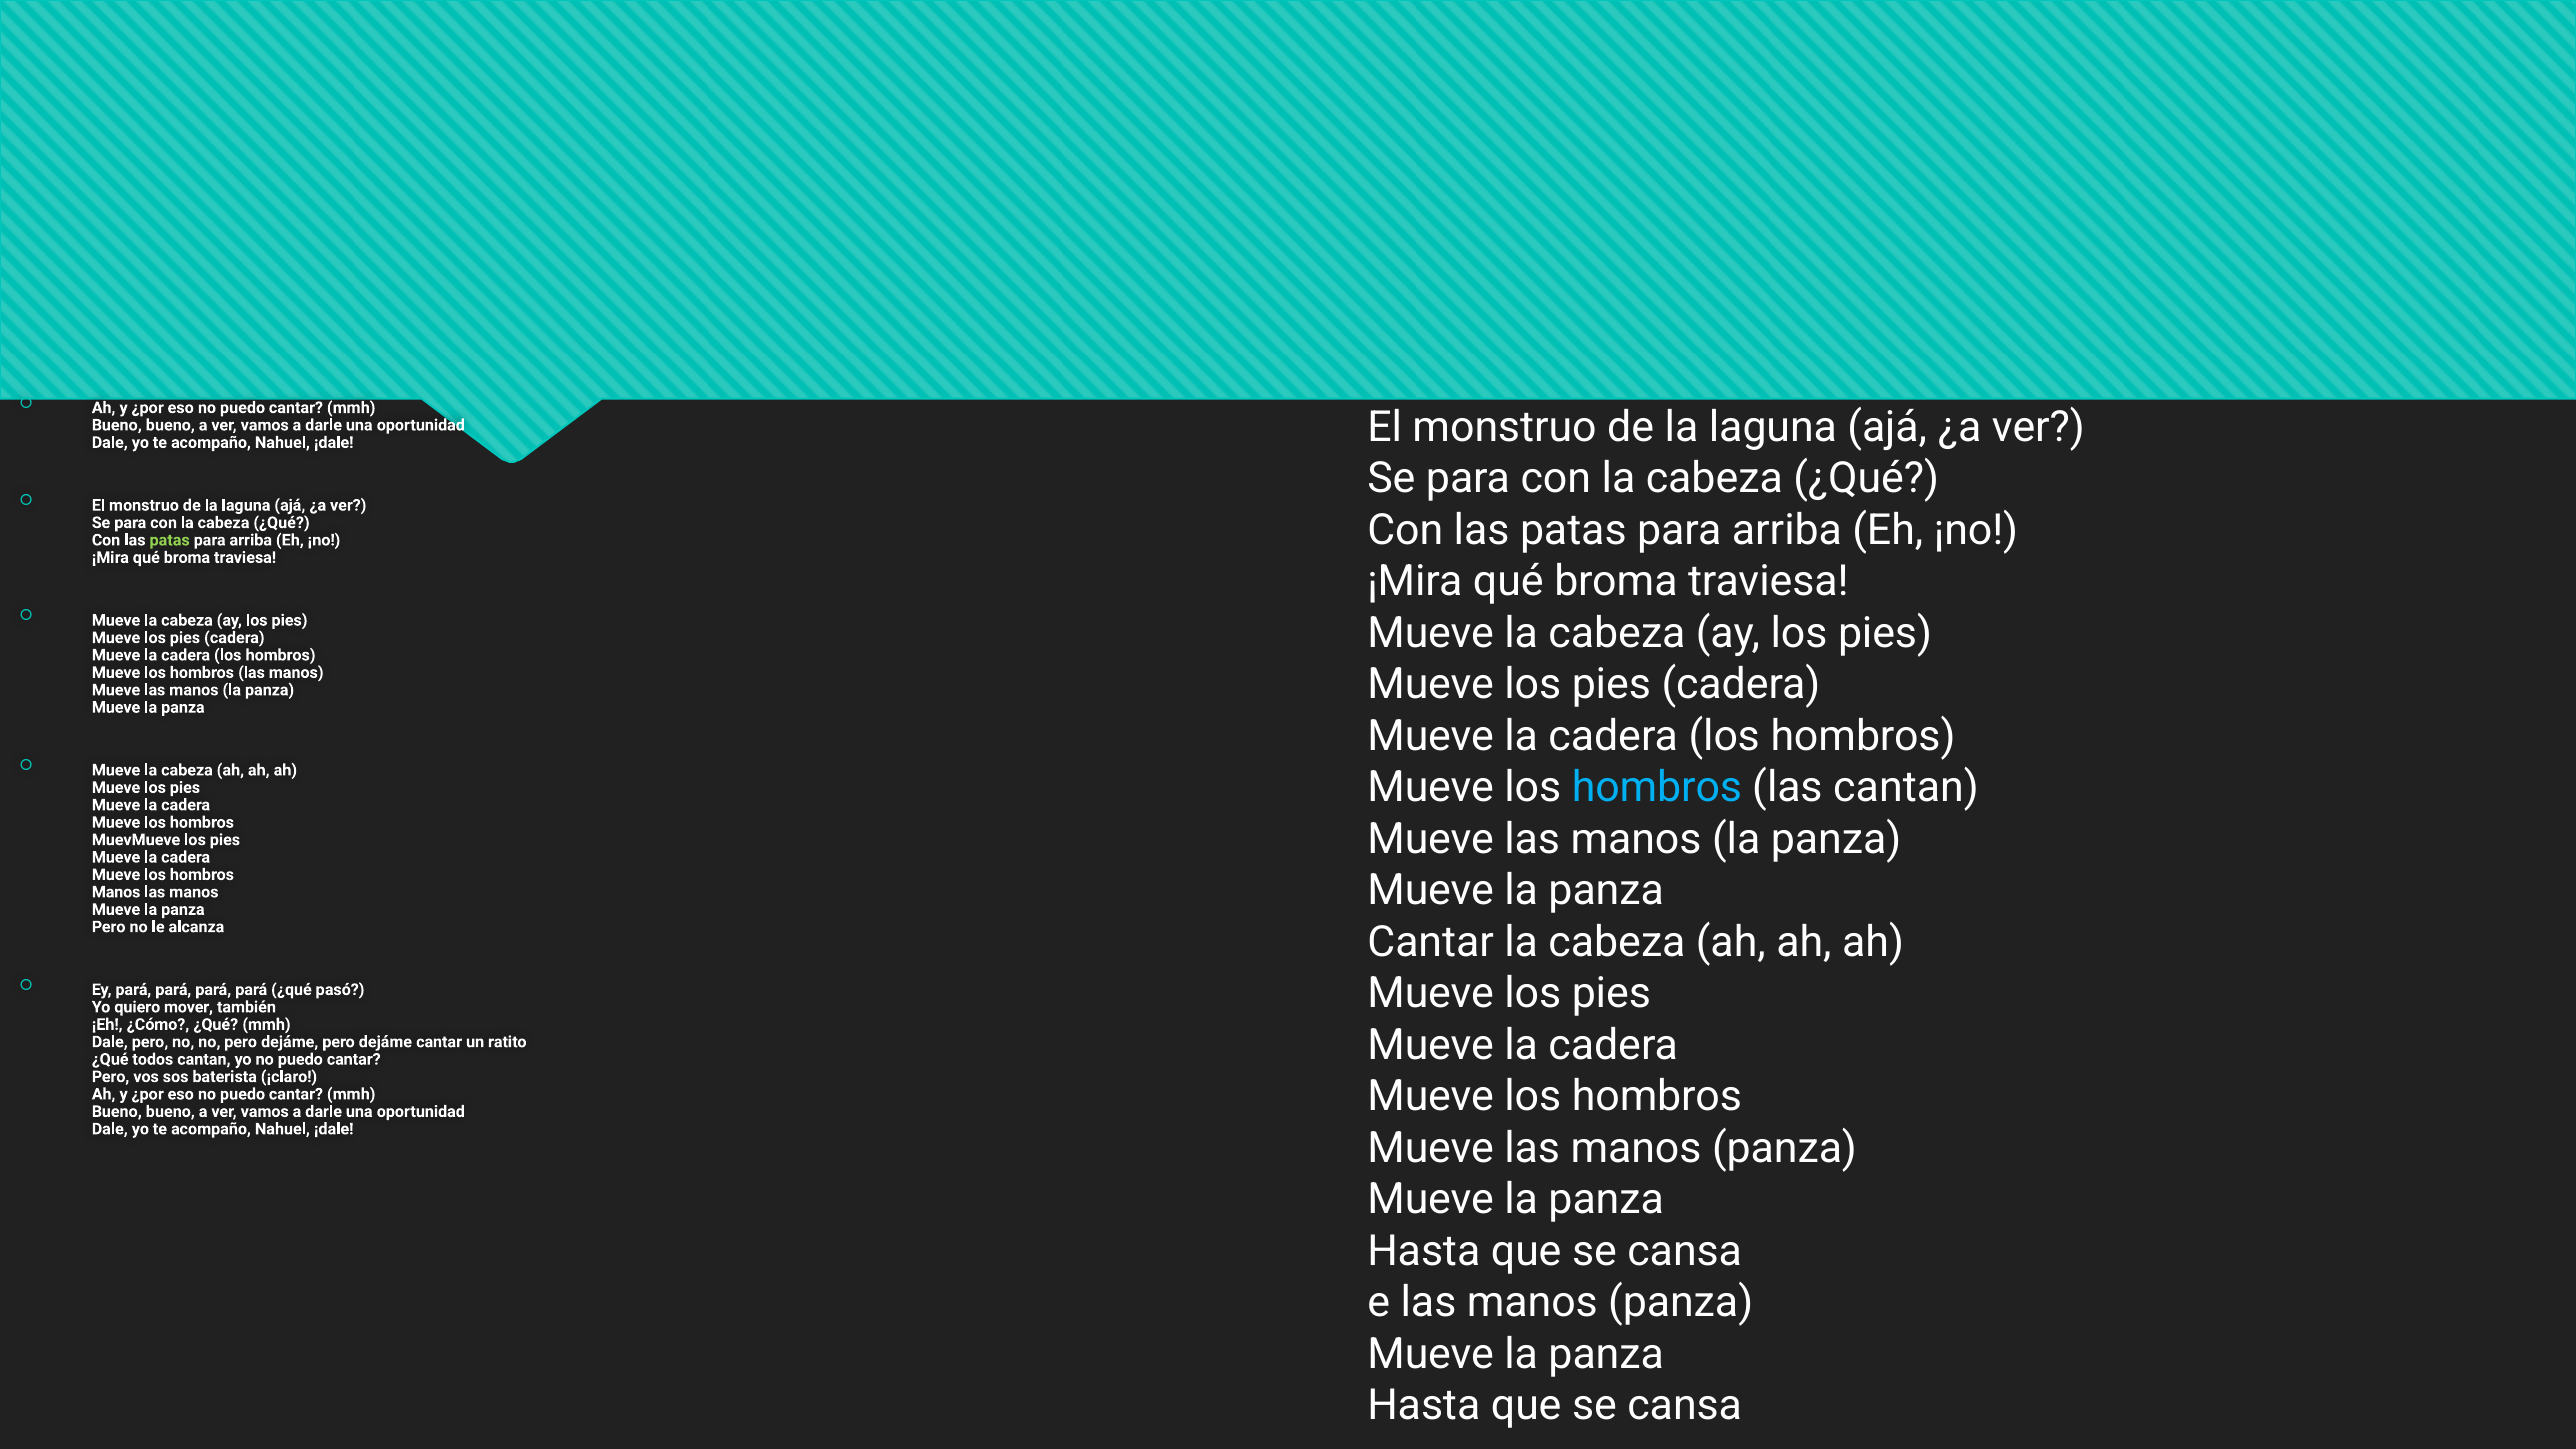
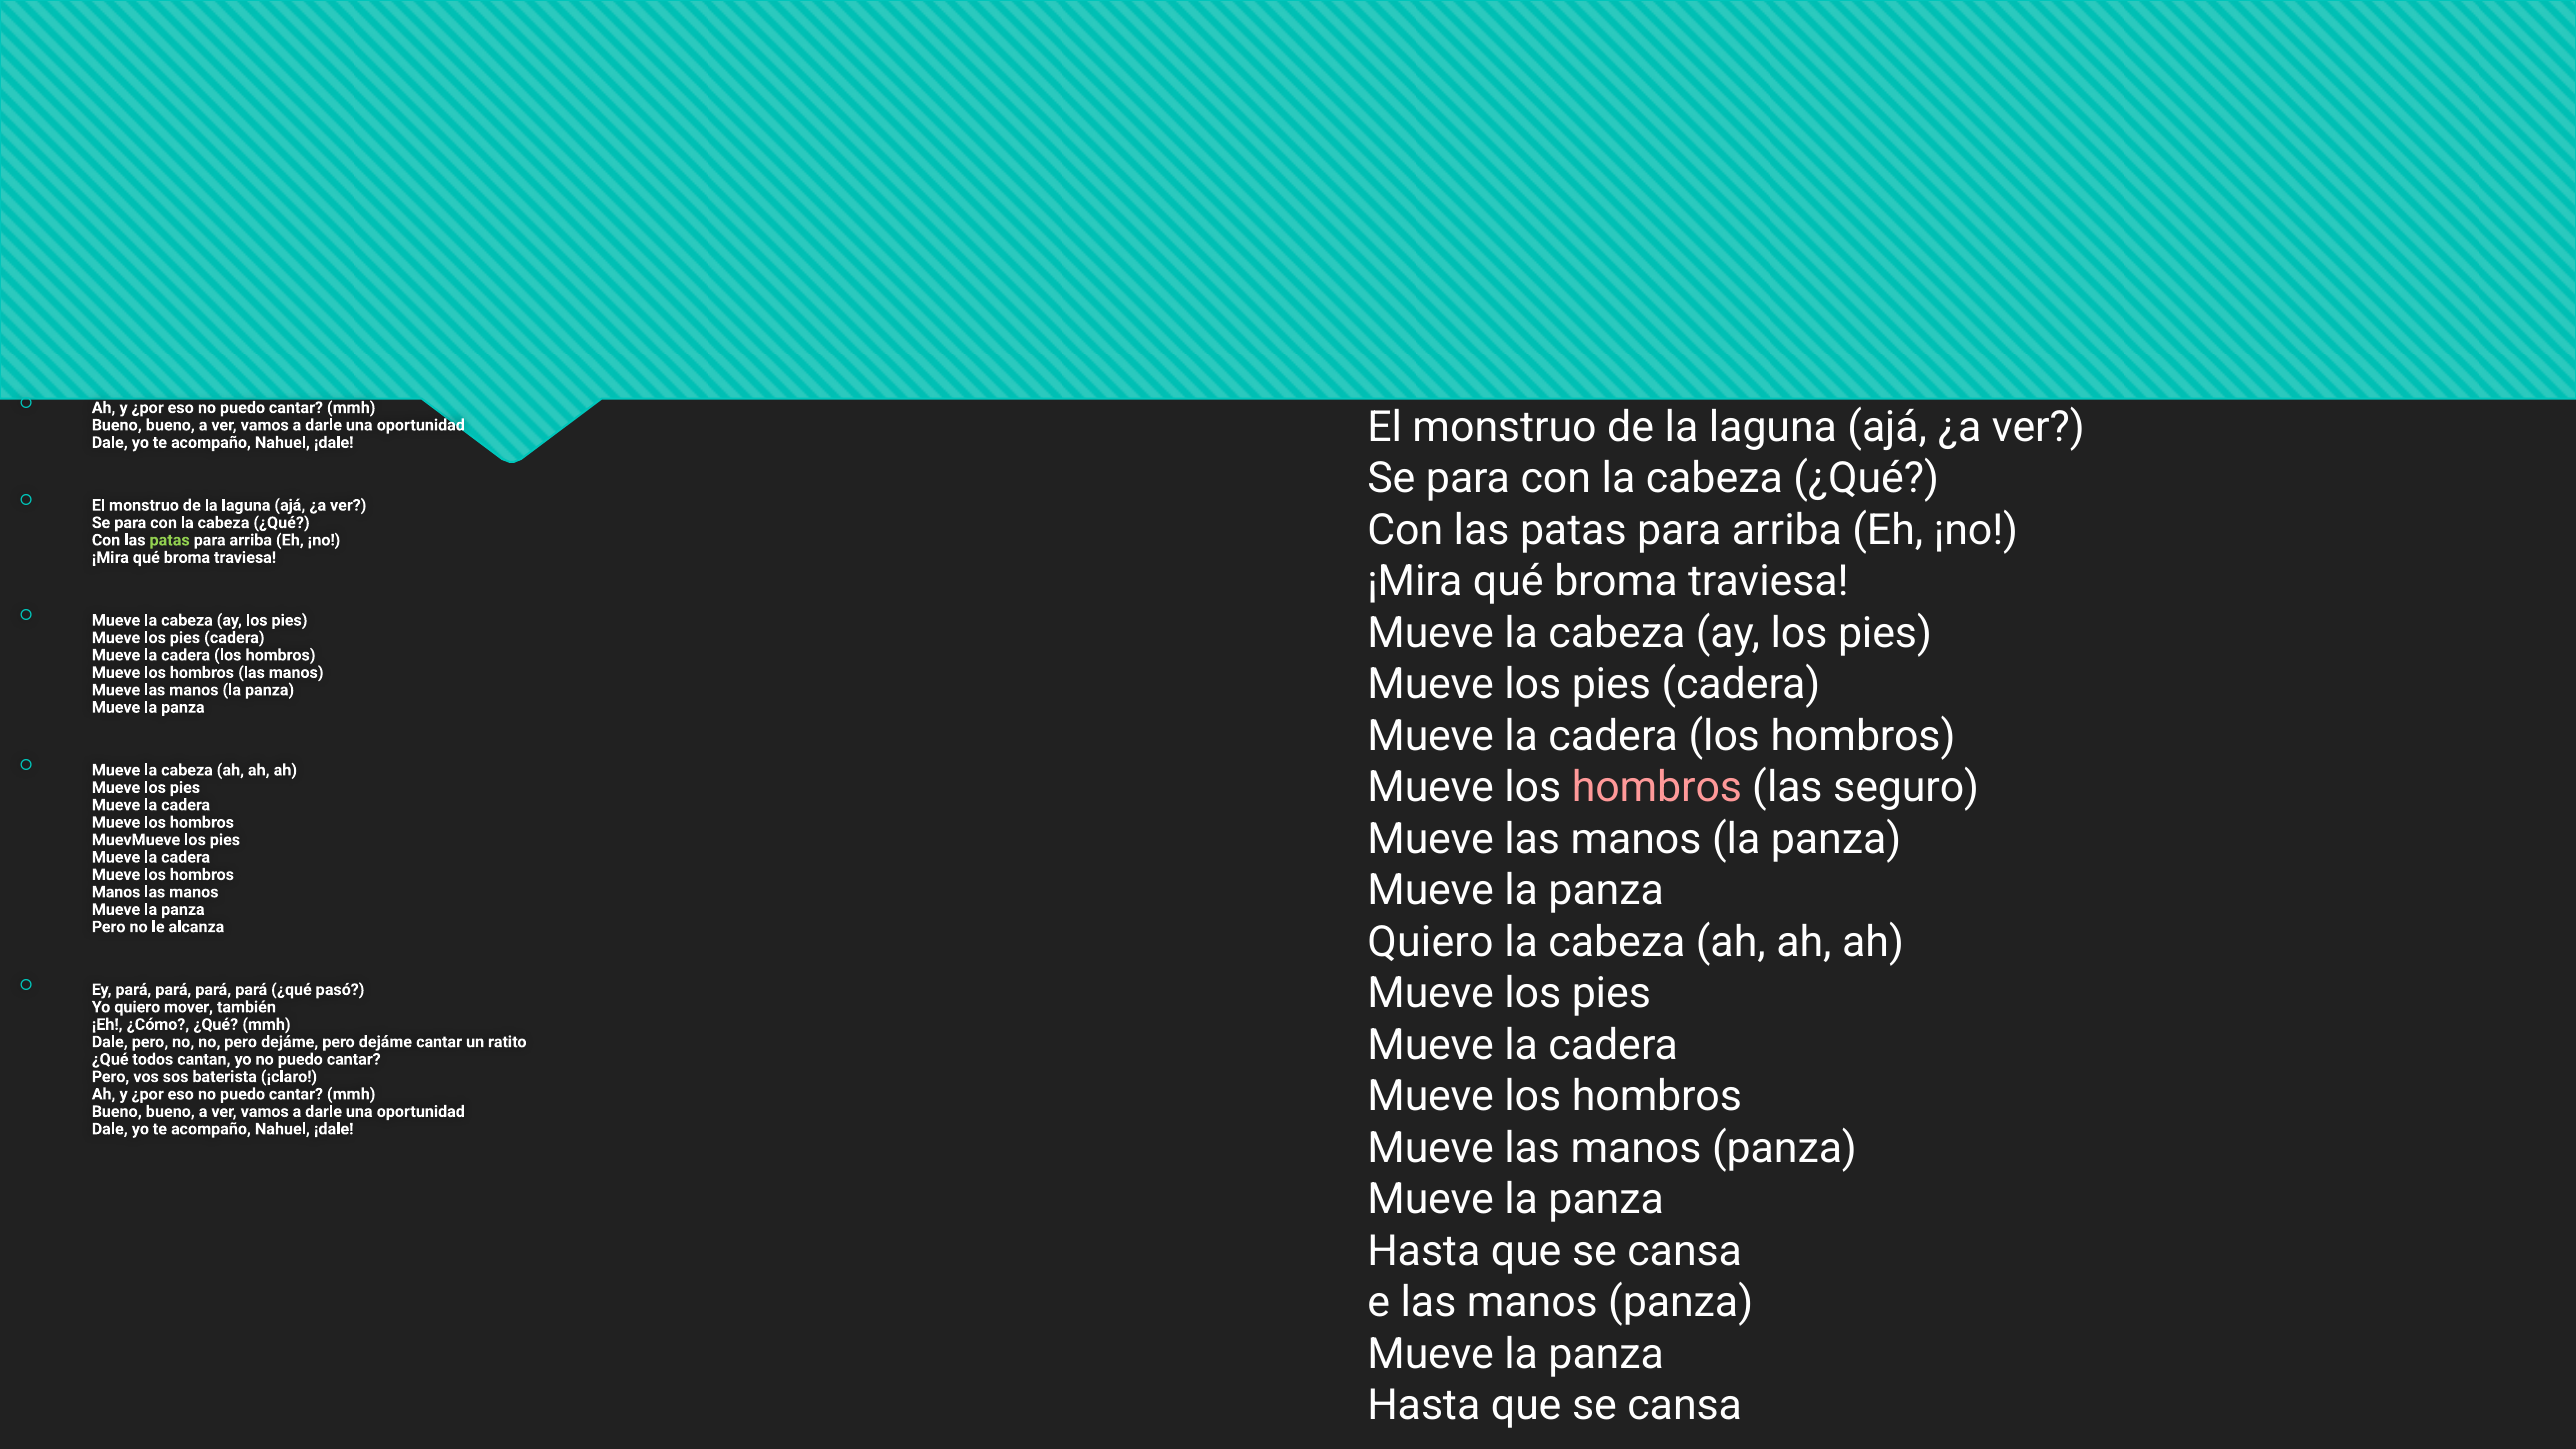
hombros colour: light blue -> pink (1657, 788)
las cantan: cantan -> seguro (1906, 788)
Cantar: Cantar -> Quiero (1431, 942)
